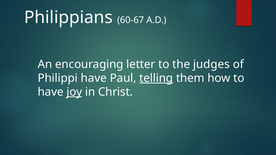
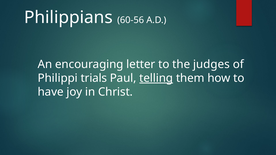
60-67: 60-67 -> 60-56 (131, 20)
Philippi have: have -> trials (94, 78)
joy underline: present -> none (74, 92)
